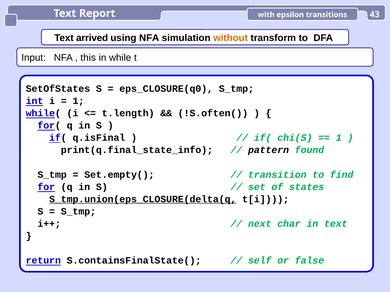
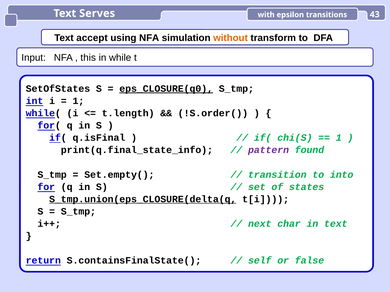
Report: Report -> Serves (97, 13)
arrived: arrived -> accept (92, 38)
eps_CLOSURE(q0 underline: none -> present (166, 89)
!S.often(: !S.often( -> !S.order( (213, 113)
pattern colour: black -> purple (269, 150)
find: find -> into (342, 175)
